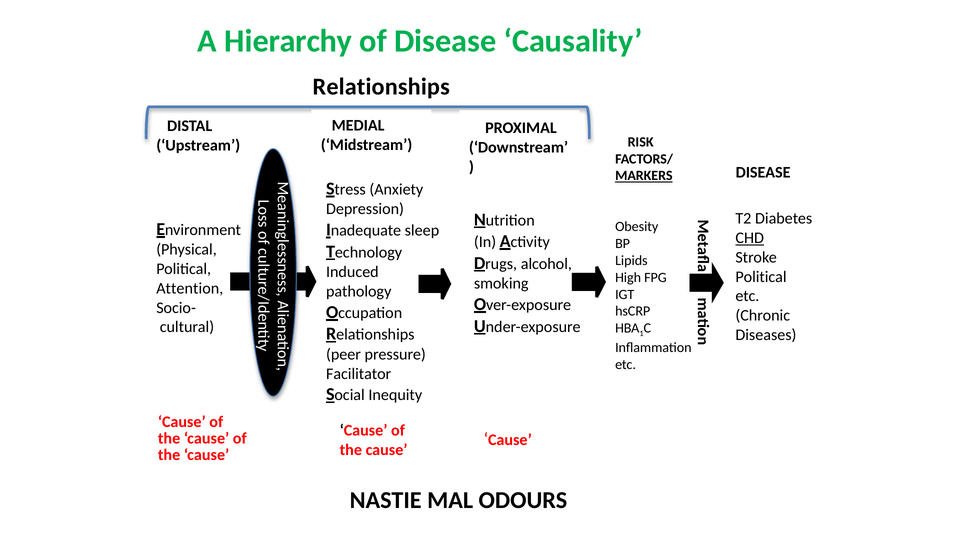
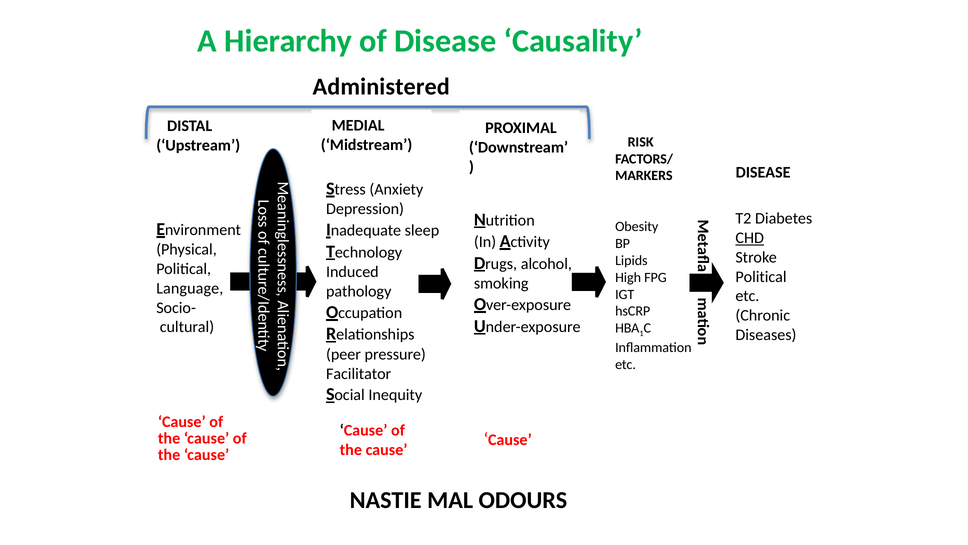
Relationships: Relationships -> Administered (381, 87)
MARKERS underline: present -> none (644, 176)
Attention: Attention -> Language (190, 288)
